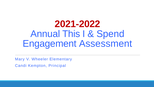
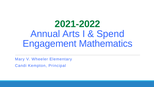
2021-2022 colour: red -> green (77, 24)
This: This -> Arts (71, 34)
Assessment: Assessment -> Mathematics (106, 43)
